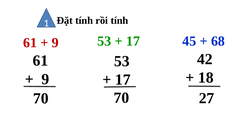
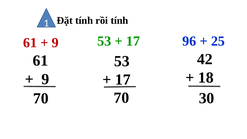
45: 45 -> 96 (189, 41)
68: 68 -> 25 (218, 41)
27: 27 -> 30 (207, 98)
